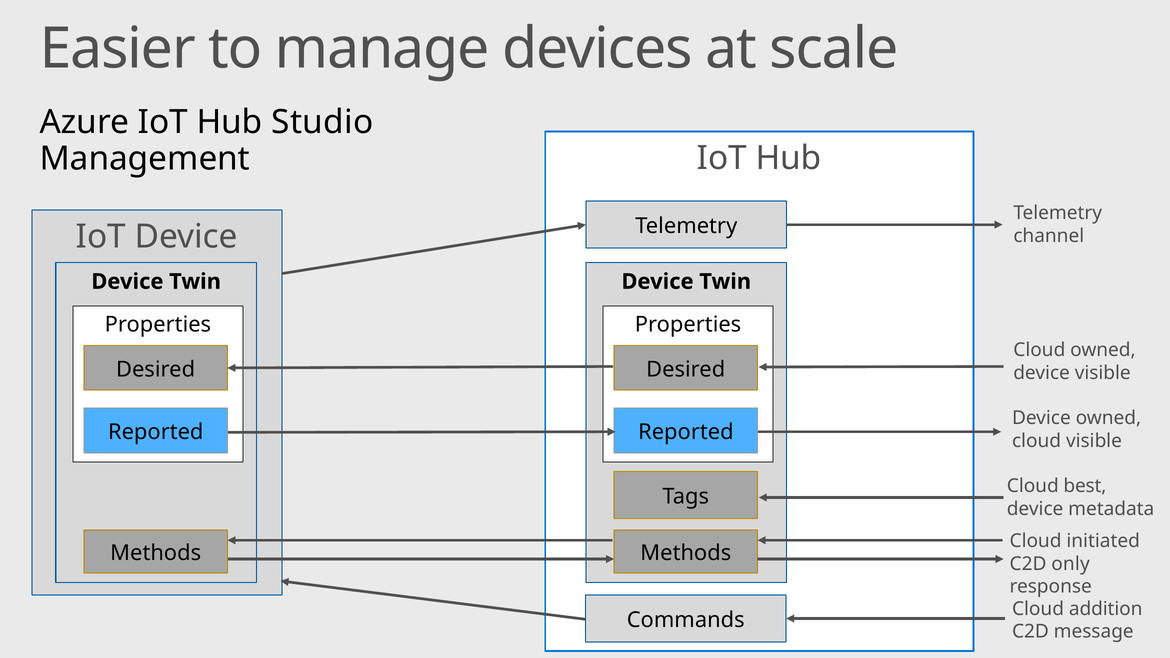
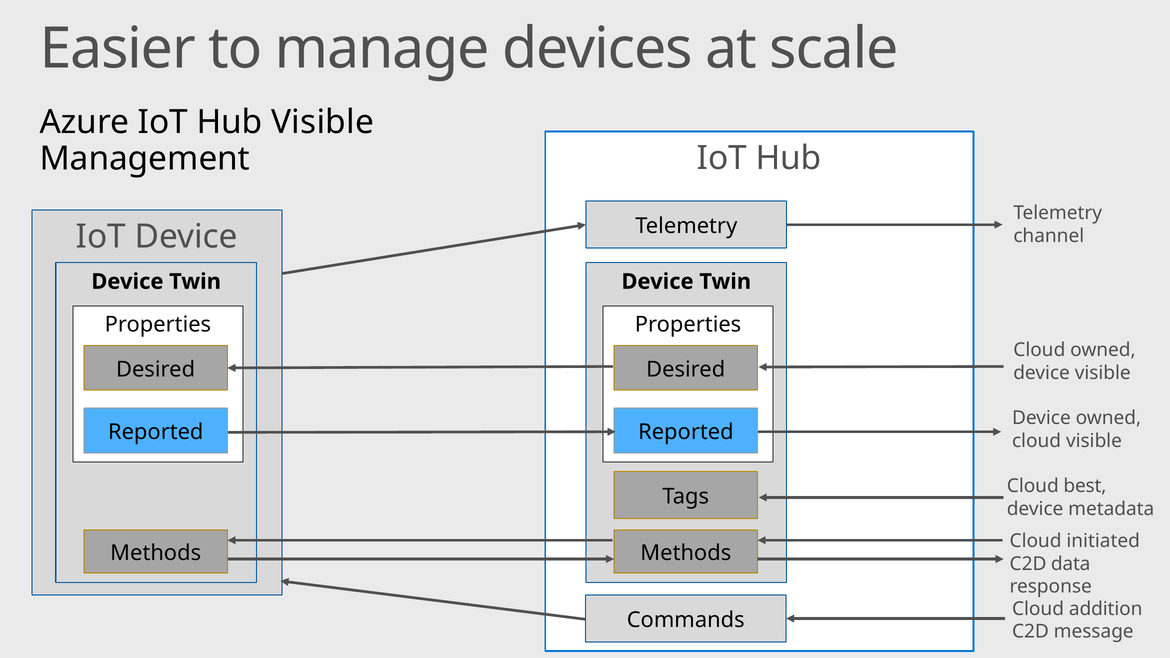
Hub Studio: Studio -> Visible (323, 122)
only: only -> data (1071, 564)
